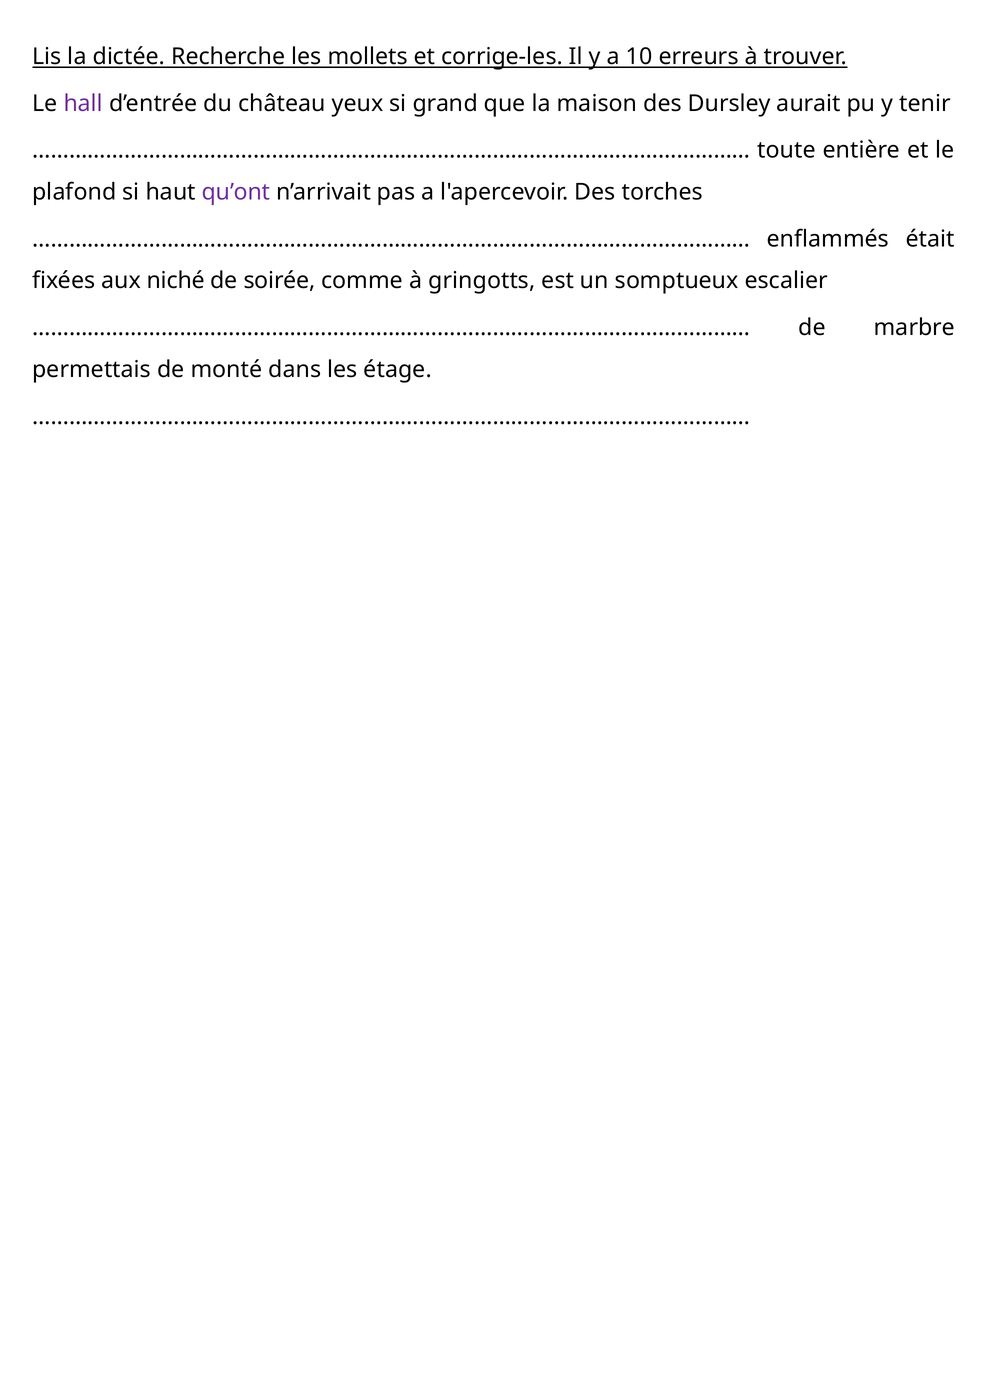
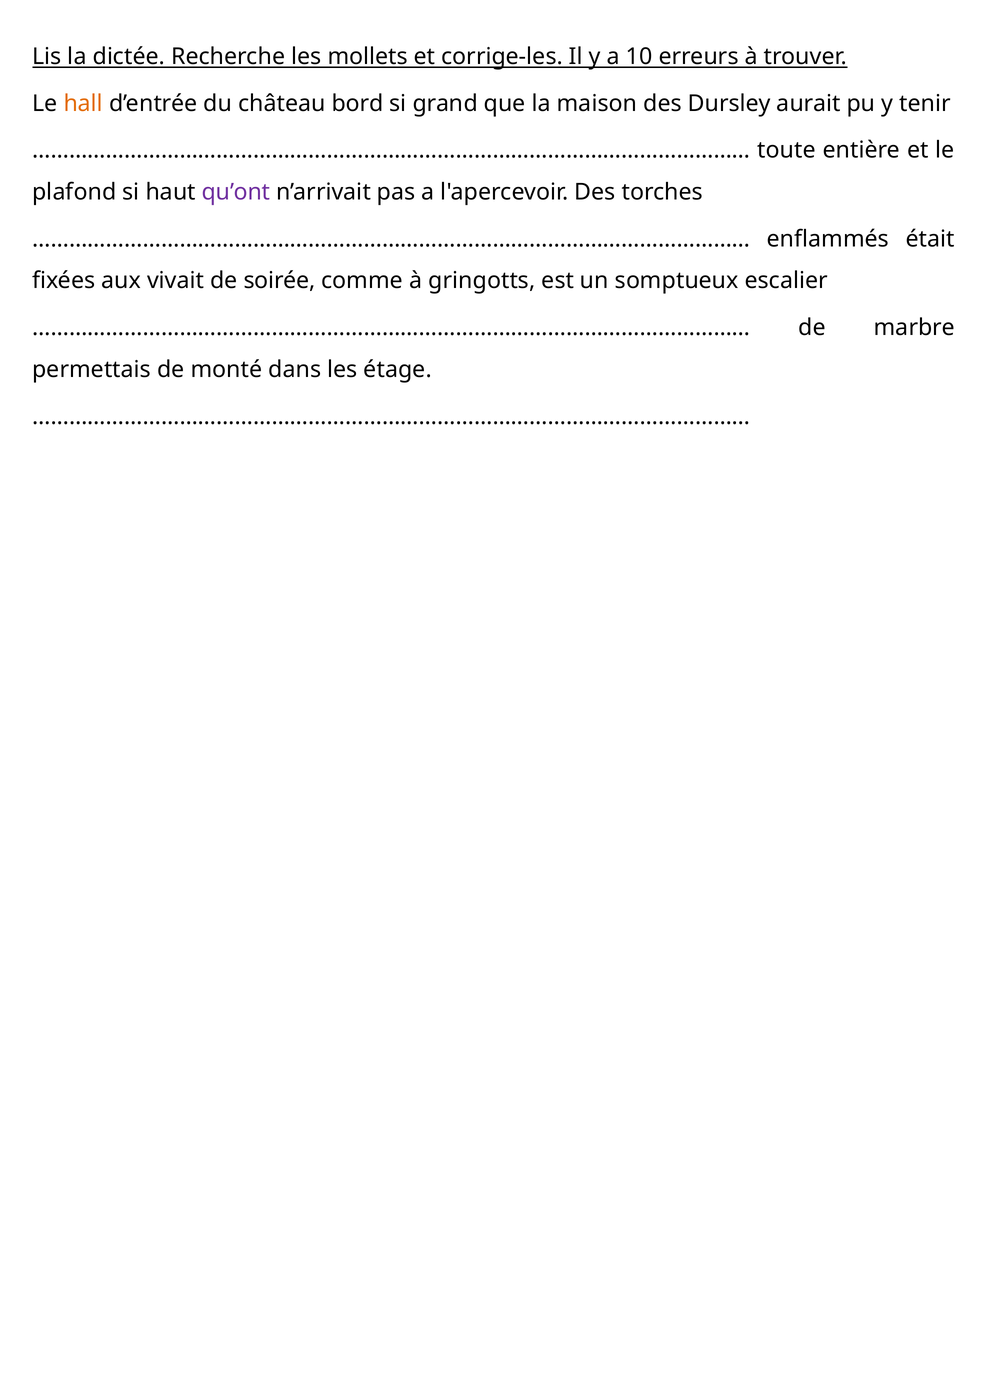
hall colour: purple -> orange (83, 103)
yeux: yeux -> bord (358, 103)
niché: niché -> vivait (176, 281)
